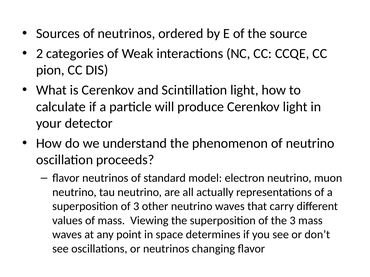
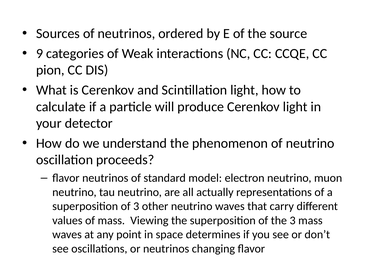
2: 2 -> 9 (40, 54)
